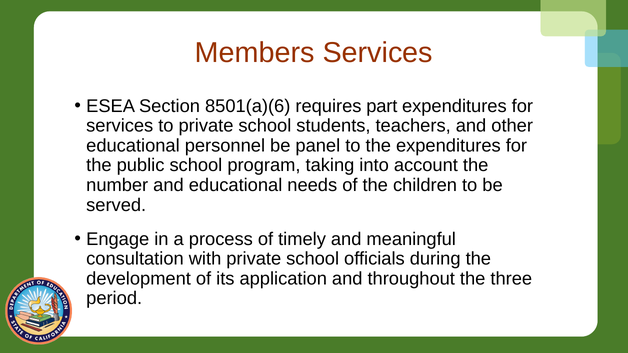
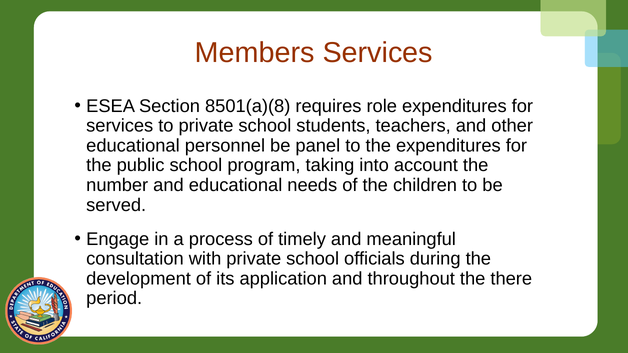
8501(a)(6: 8501(a)(6 -> 8501(a)(8 (248, 106)
part: part -> role (382, 106)
three: three -> there (511, 279)
